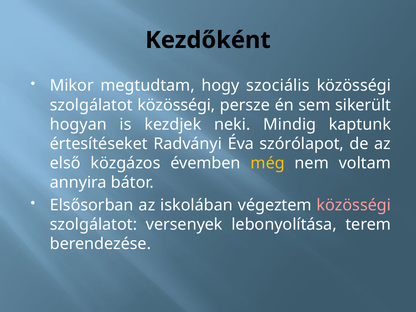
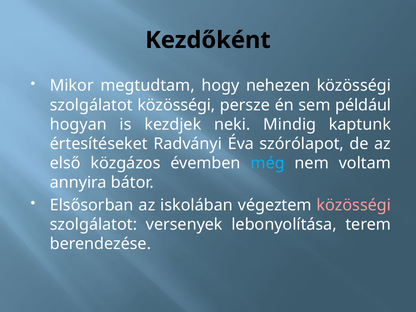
szociális: szociális -> nehezen (278, 86)
sikerült: sikerült -> például (363, 105)
még colour: yellow -> light blue (268, 163)
